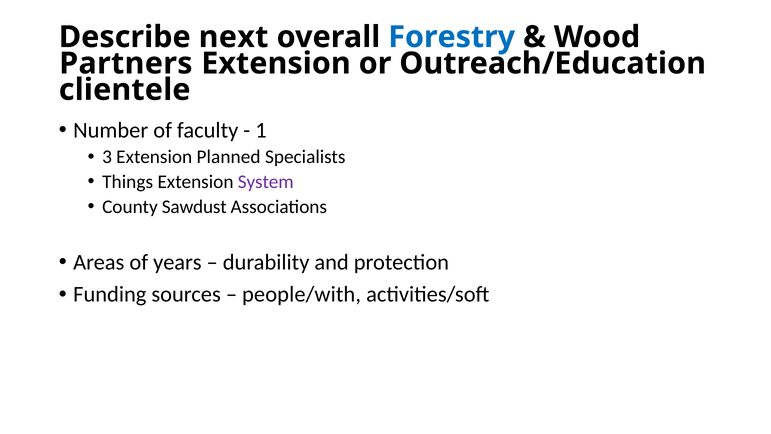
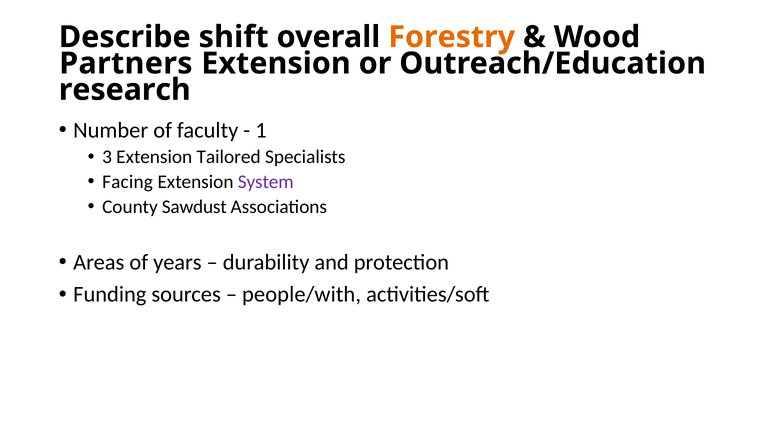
next: next -> shift (234, 37)
Forestry colour: blue -> orange (452, 37)
clientele: clientele -> research (125, 90)
Planned: Planned -> Tailored (229, 157)
Things: Things -> Facing (128, 182)
